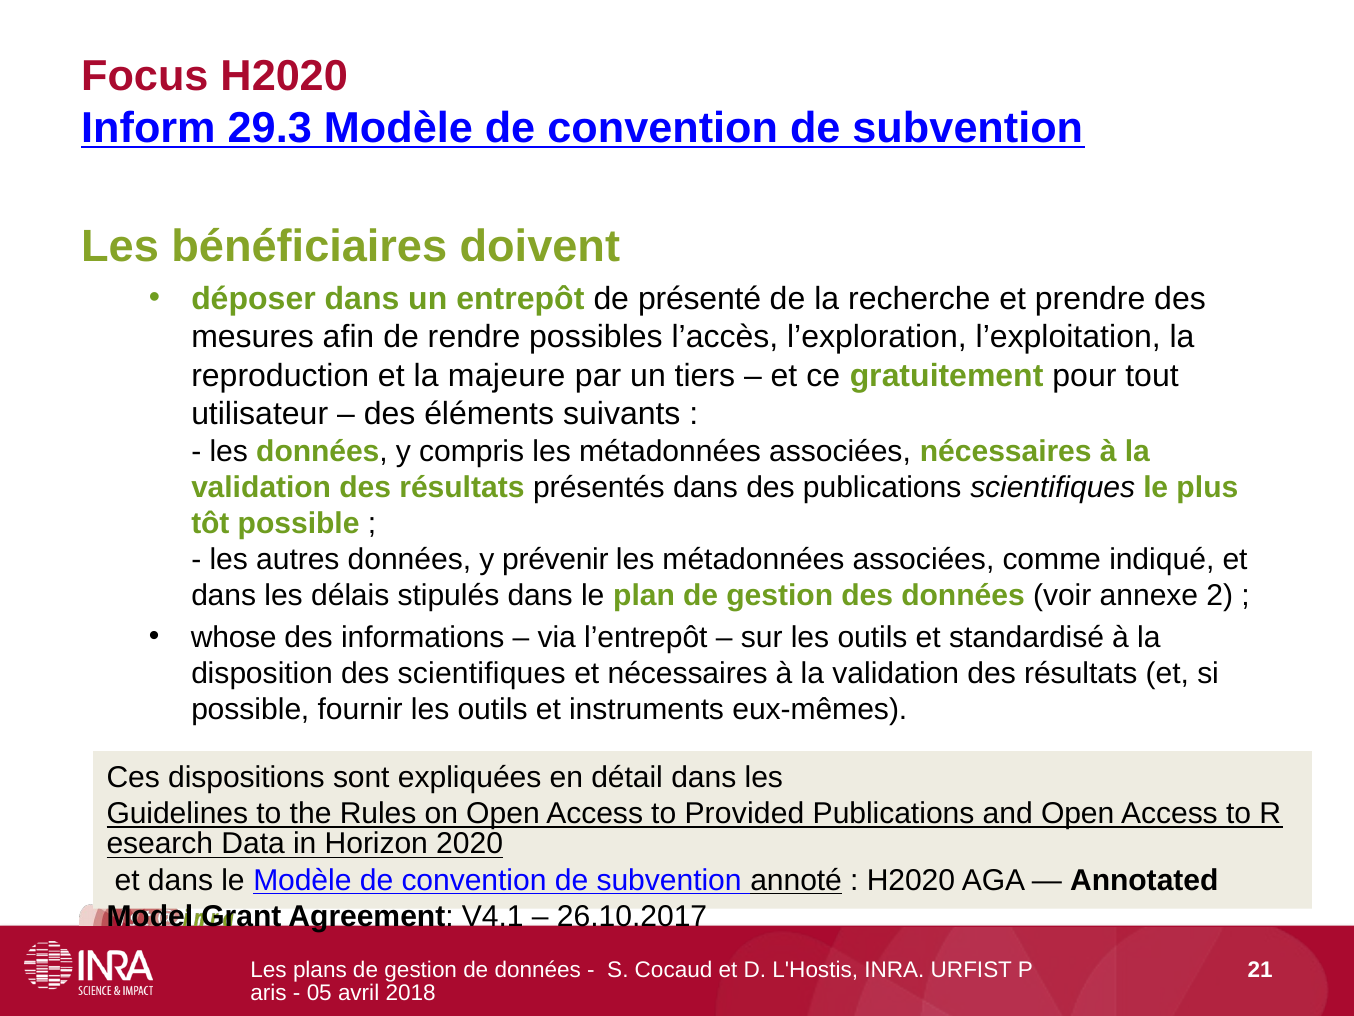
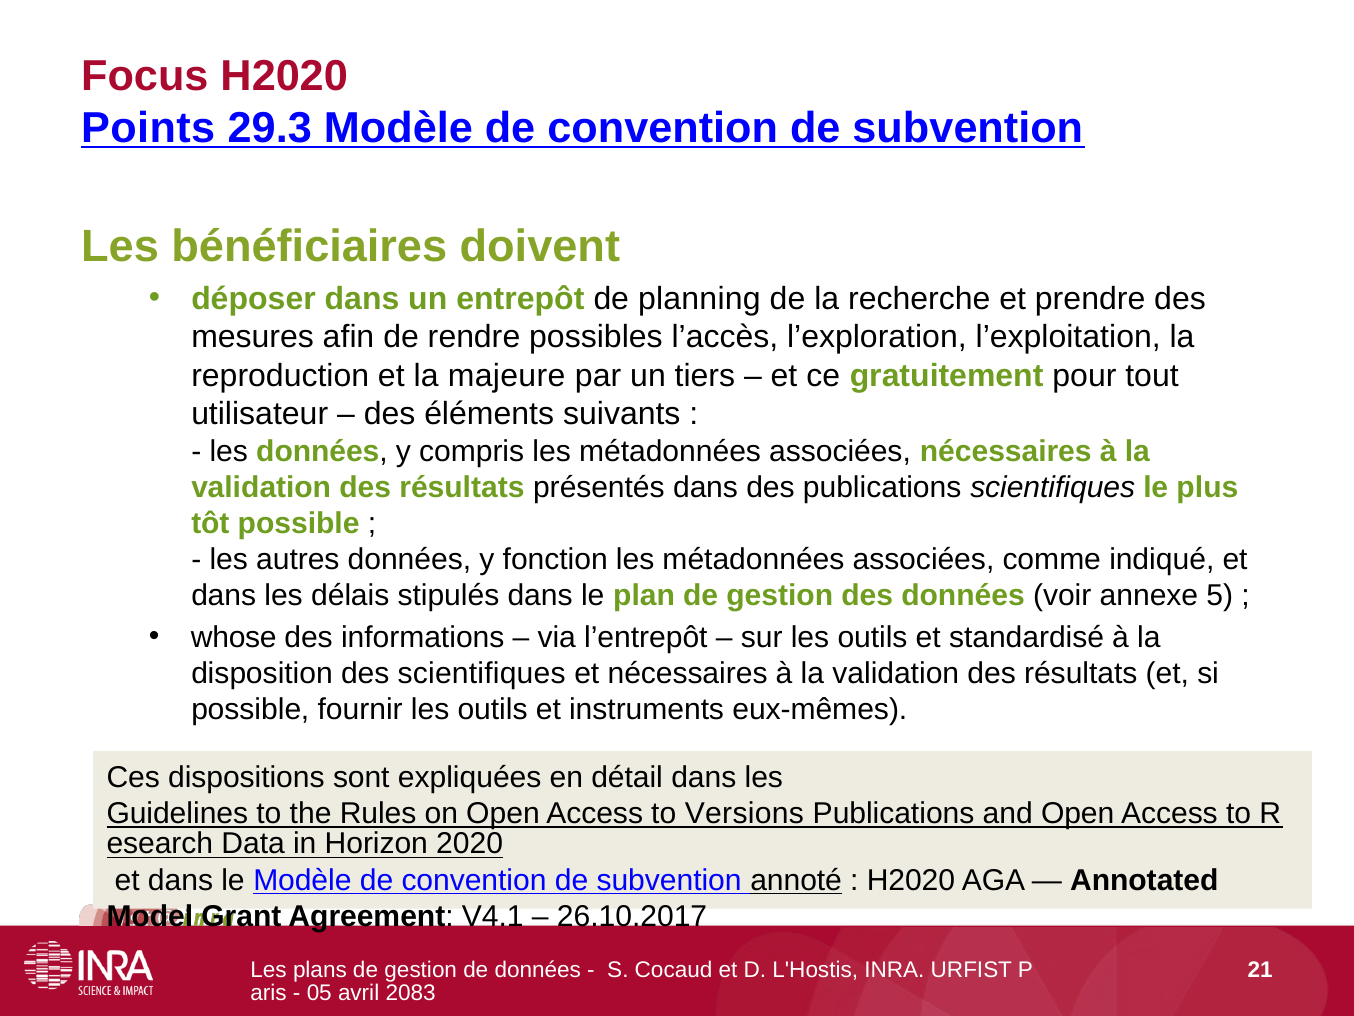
Inform: Inform -> Points (148, 128)
présenté: présenté -> planning (699, 299)
prévenir: prévenir -> fonction (555, 559)
2: 2 -> 5 (1220, 595)
Provided: Provided -> Versions (744, 814)
2018: 2018 -> 2083 (411, 992)
